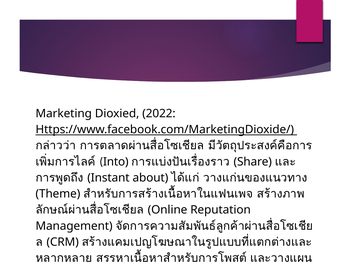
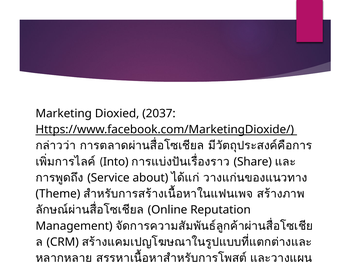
2022: 2022 -> 2037 (159, 114)
Instant: Instant -> Service (108, 178)
